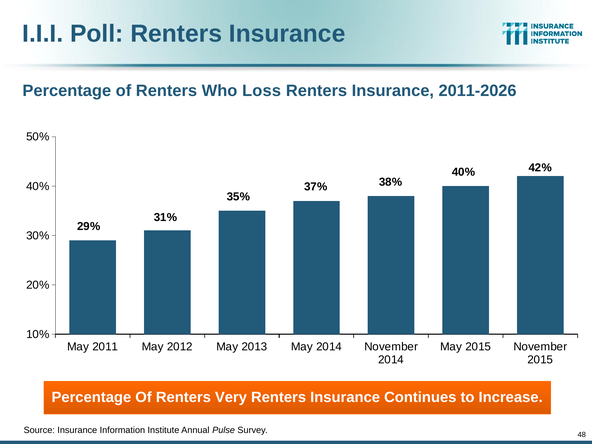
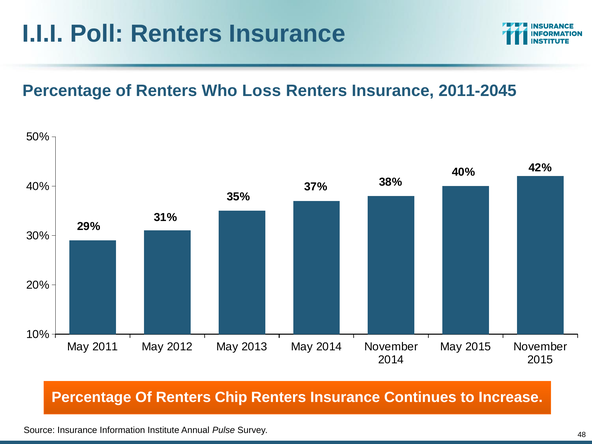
2011-2026: 2011-2026 -> 2011-2045 (478, 91)
Very: Very -> Chip (231, 397)
